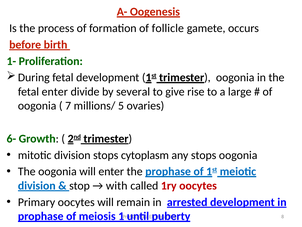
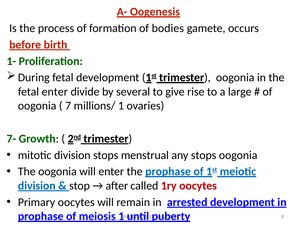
follicle: follicle -> bodies (168, 28)
millions/ 5: 5 -> 1 (121, 106)
6-: 6- -> 7- (11, 138)
cytoplasm: cytoplasm -> menstrual (145, 155)
with: with -> after (117, 185)
